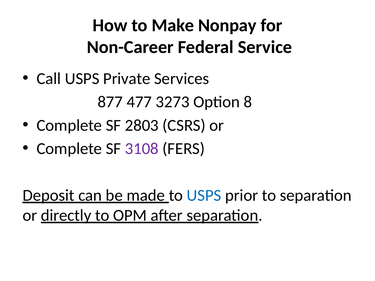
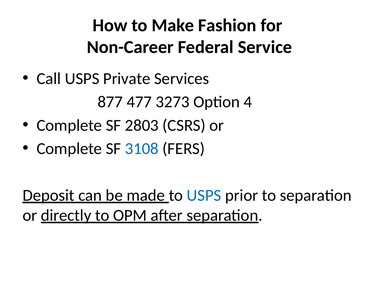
Nonpay: Nonpay -> Fashion (227, 25)
8: 8 -> 4 (248, 102)
3108 colour: purple -> blue (142, 149)
